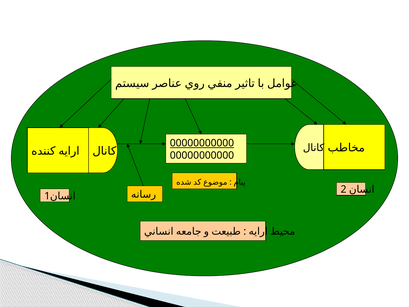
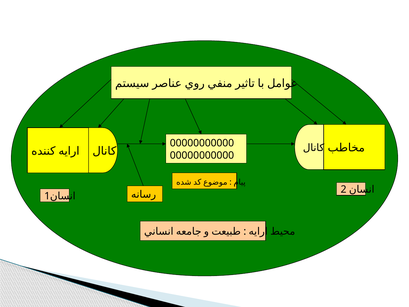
00000000000 underline: present -> none (202, 143)
